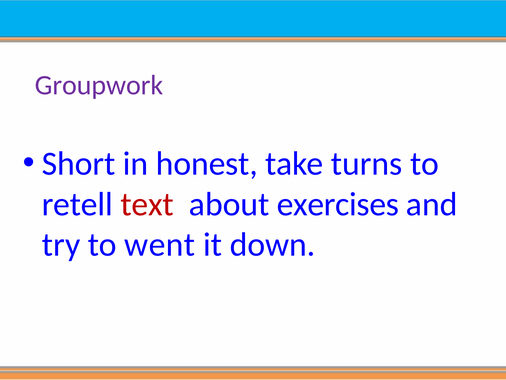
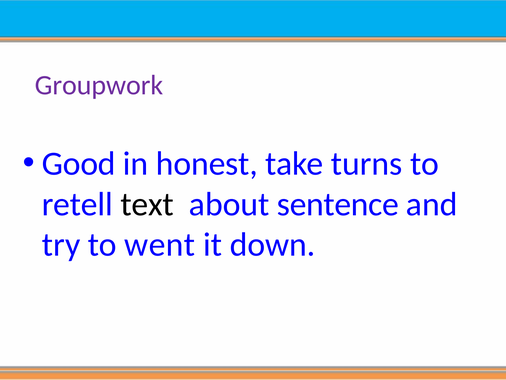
Short: Short -> Good (79, 163)
text colour: red -> black (147, 204)
exercises: exercises -> sentence (338, 204)
